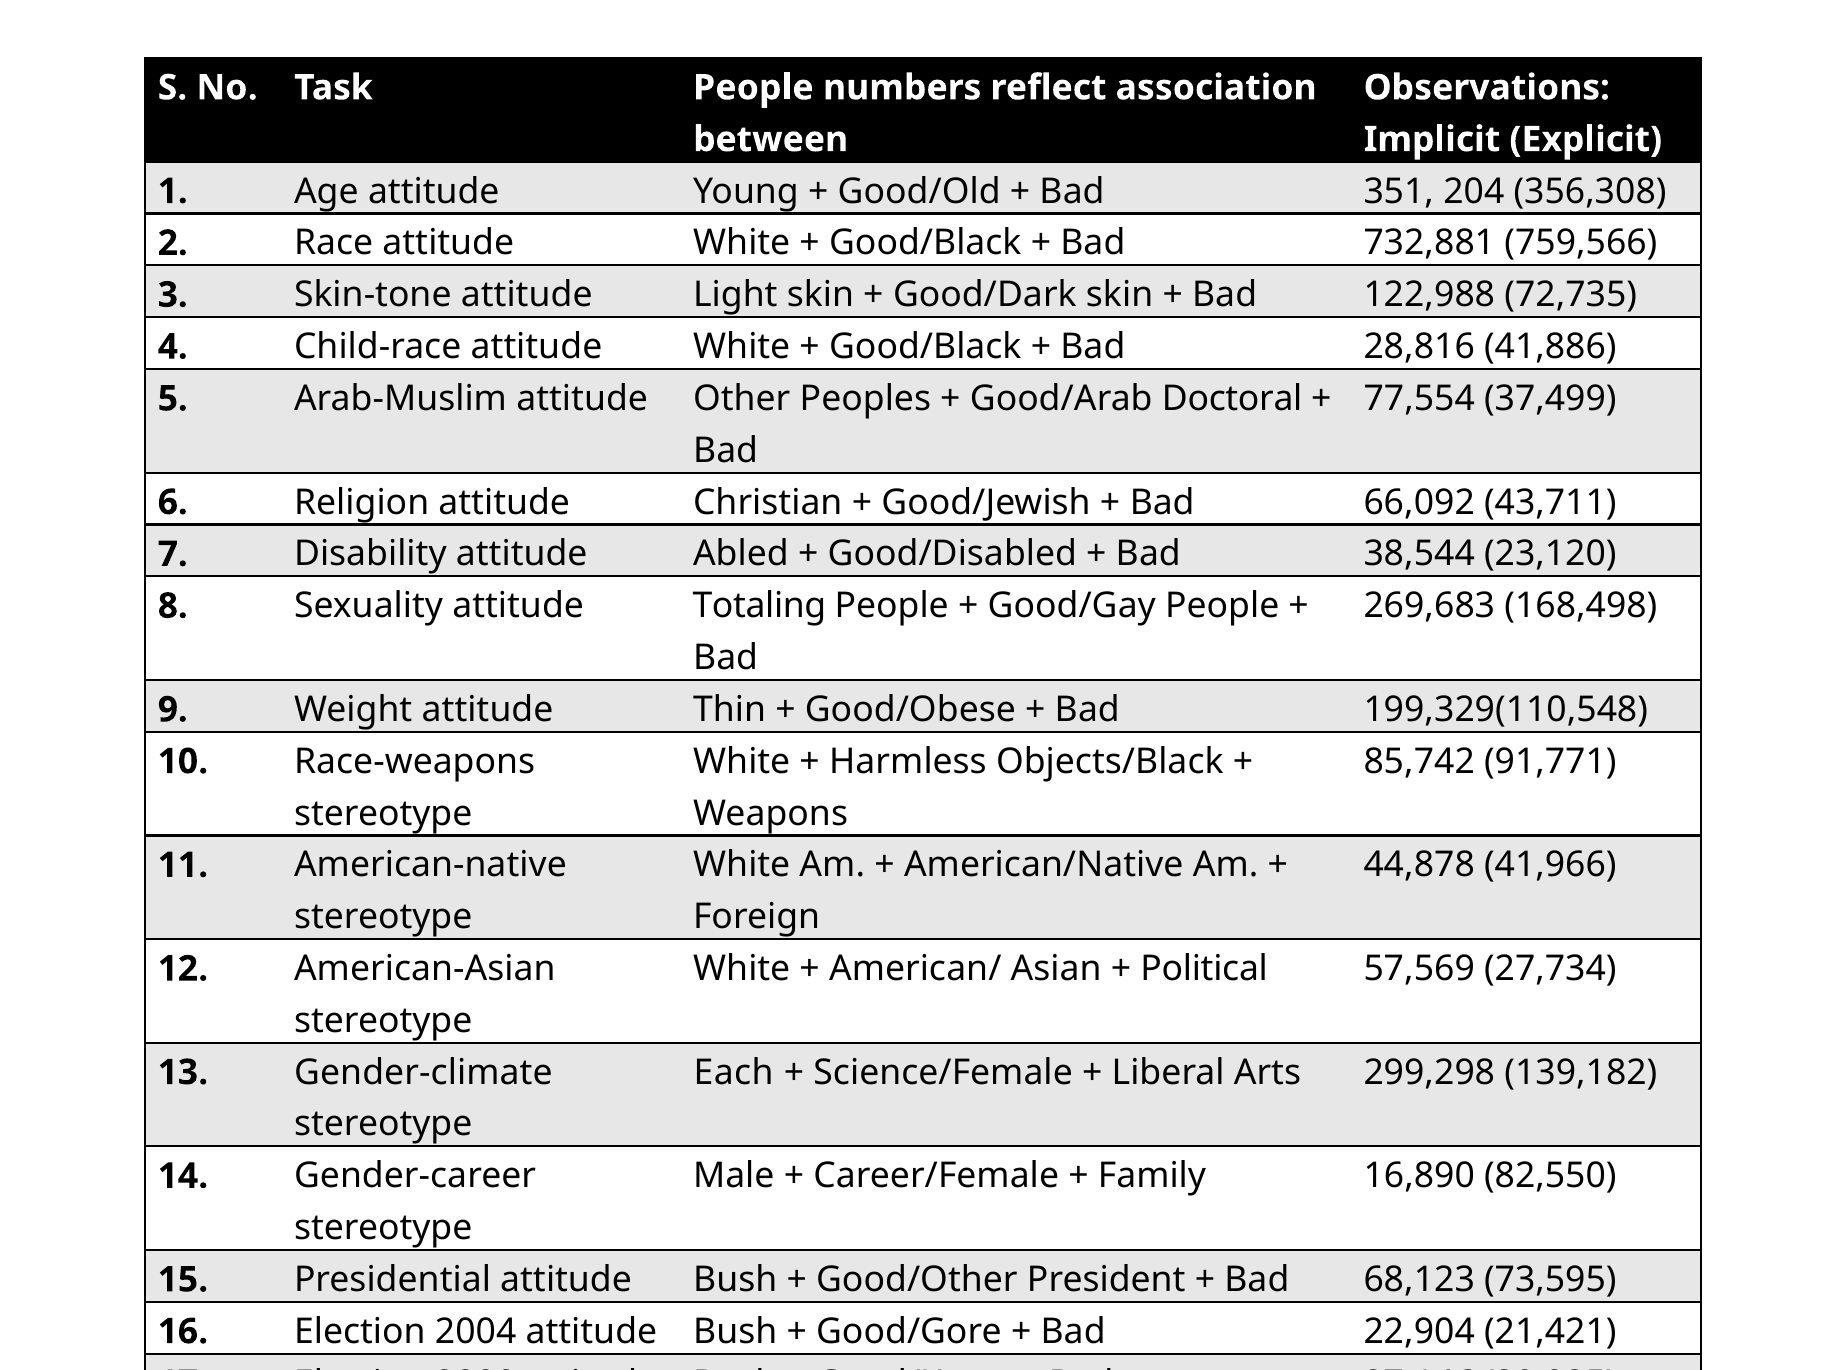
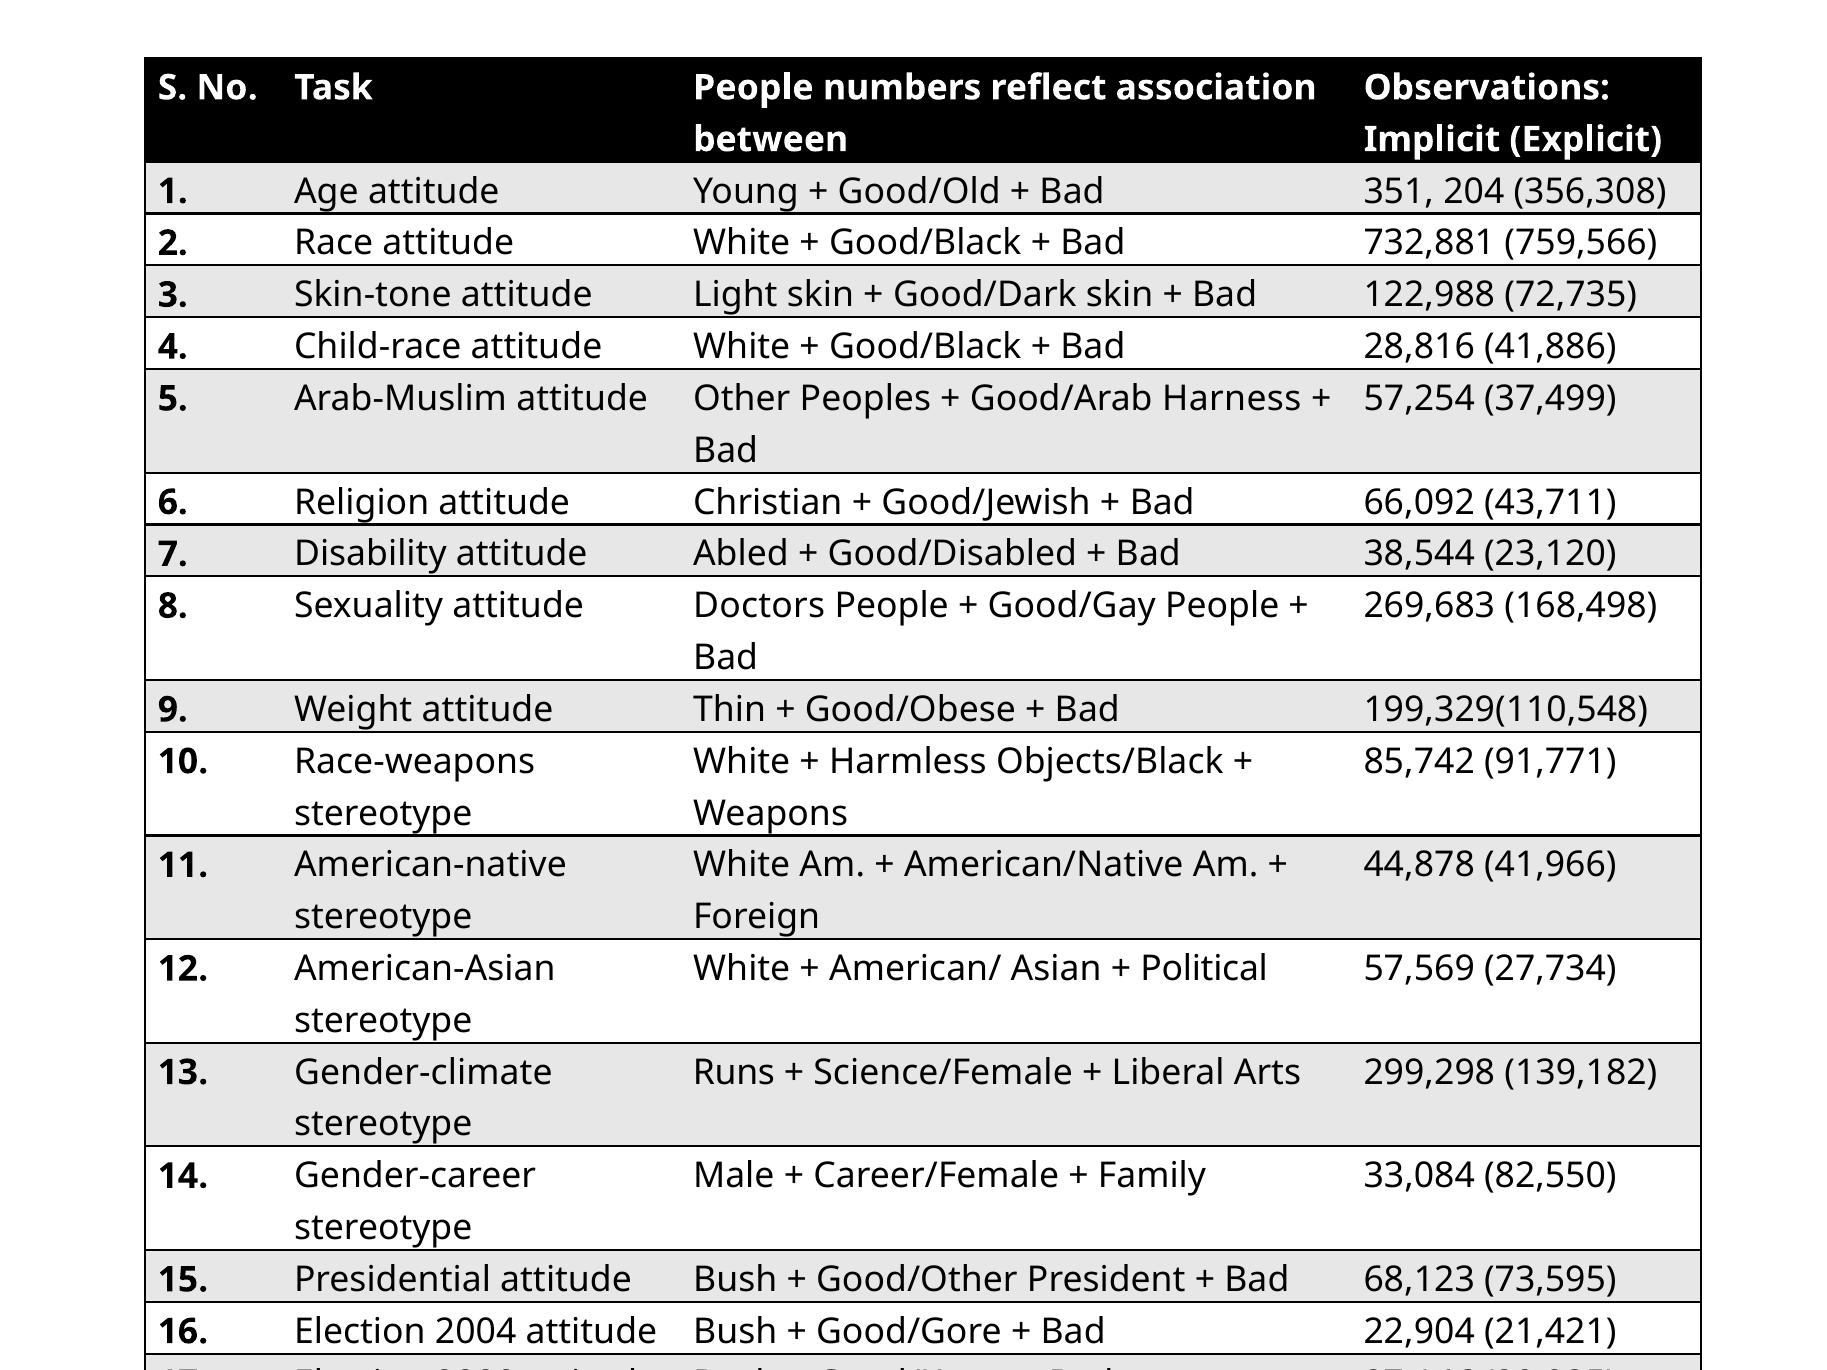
77,554: 77,554 -> 57,254 (1419, 399)
Doctoral: Doctoral -> Harness (1232, 399)
Totaling: Totaling -> Doctors (759, 606)
Each: Each -> Runs (734, 1073)
16,890: 16,890 -> 33,084 (1419, 1176)
